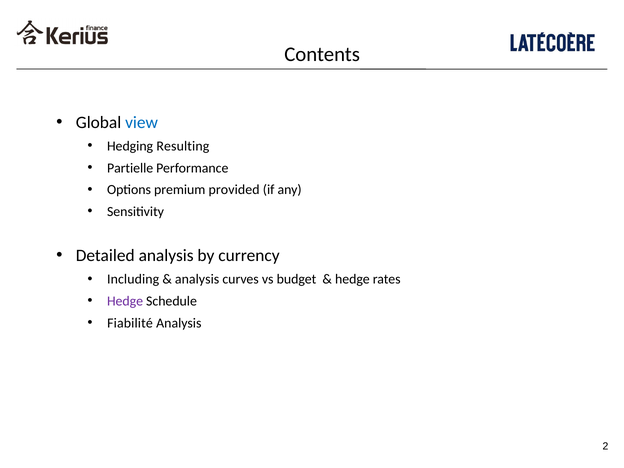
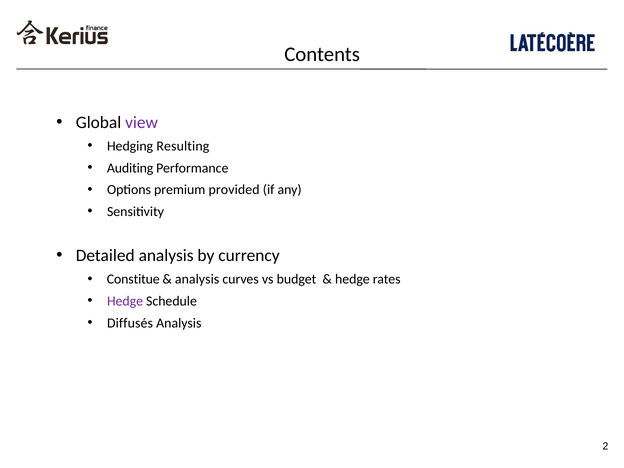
view colour: blue -> purple (142, 122)
Partielle: Partielle -> Auditing (130, 168)
Including: Including -> Constitue (133, 279)
Fiabilité: Fiabilité -> Diffusés (130, 323)
